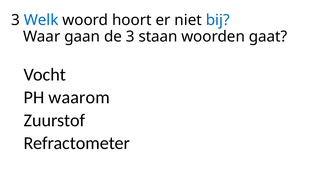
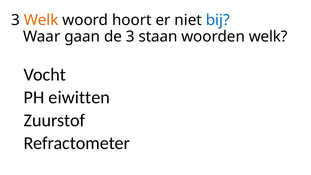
Welk colour: blue -> orange (41, 20)
woorden gaat: gaat -> welk (268, 36)
waarom: waarom -> eiwitten (79, 97)
